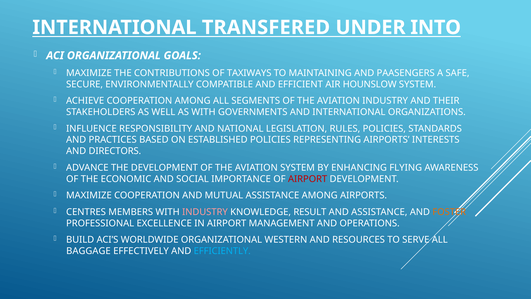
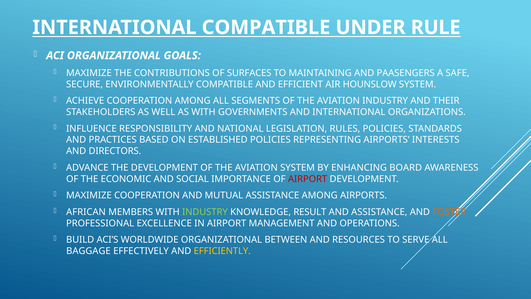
INTERNATIONAL TRANSFERED: TRANSFERED -> COMPATIBLE (266, 27)
INTO: INTO -> RULE (436, 27)
TAXIWAYS: TAXIWAYS -> SURFACES (249, 73)
FLYING: FLYING -> BOARD (406, 167)
CENTRES: CENTRES -> AFRICAN (86, 212)
INDUSTRY colour: pink -> light green (205, 212)
WESTERN: WESTERN -> BETWEEN (286, 240)
EFFICIENTLY colour: light blue -> yellow (222, 251)
